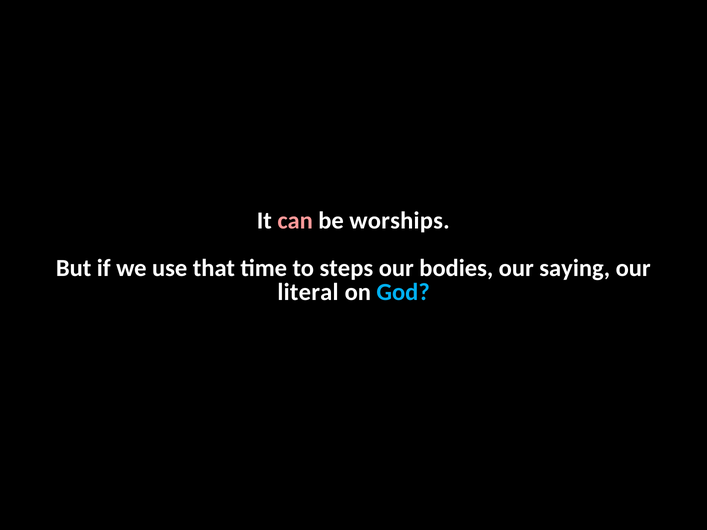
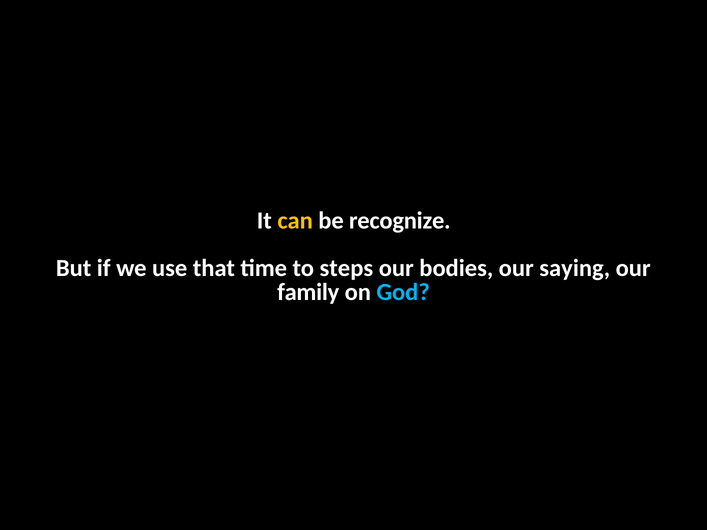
can colour: pink -> yellow (295, 221)
worships: worships -> recognize (400, 221)
literal: literal -> family (308, 292)
